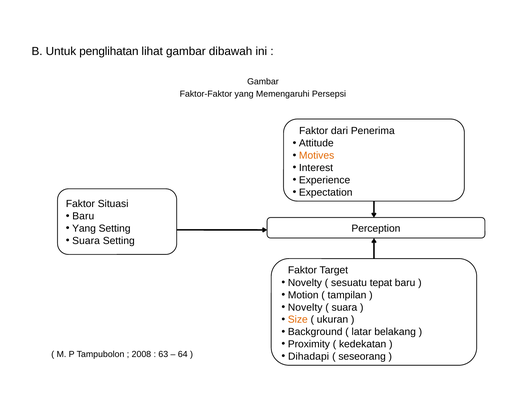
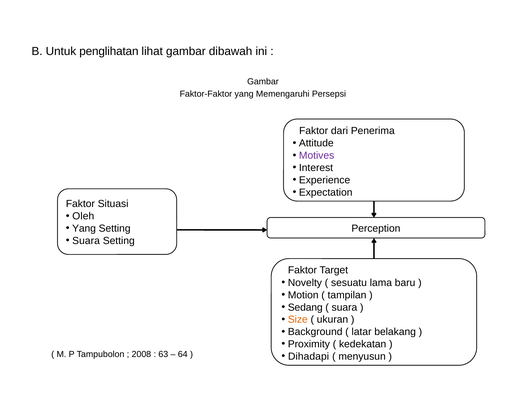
Motives colour: orange -> purple (317, 156)
Baru: Baru -> Oleh (83, 216)
tepat: tepat -> lama (381, 283)
Novelty: Novelty -> Sedang (305, 308)
seseorang: seseorang -> menyusun (362, 357)
